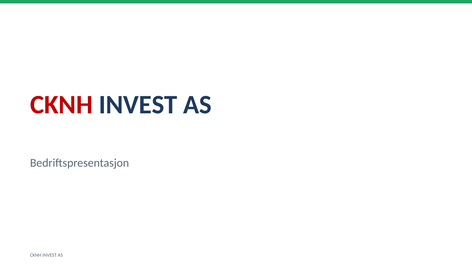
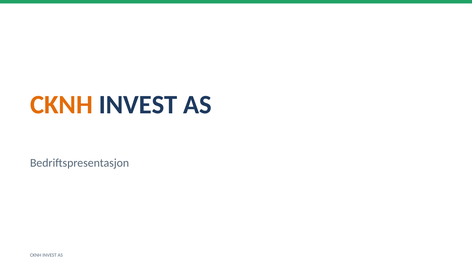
CKNH colour: red -> orange (61, 105)
